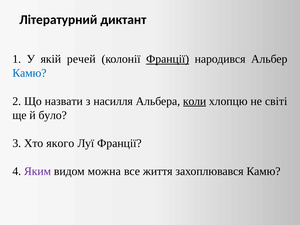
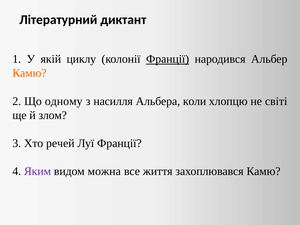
речей: речей -> циклу (81, 59)
Камю colour: blue -> orange (29, 73)
назвати: назвати -> одному (64, 101)
коли underline: present -> none (195, 101)
було: було -> злом (53, 115)
якого: якого -> речей (60, 143)
